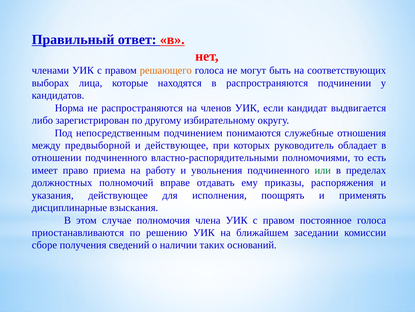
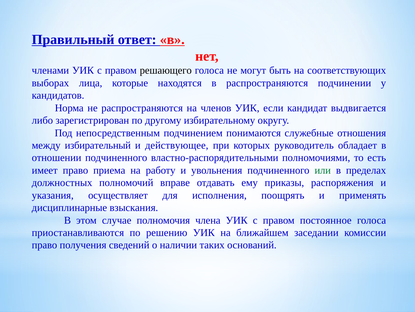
решающего colour: orange -> black (166, 70)
предвыборной: предвыборной -> избирательный (98, 145)
указания действующее: действующее -> осуществляет (118, 195)
сборе: сборе -> право (45, 245)
